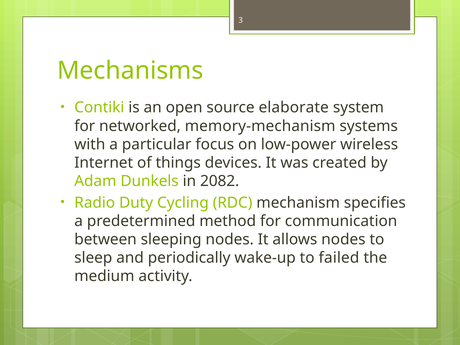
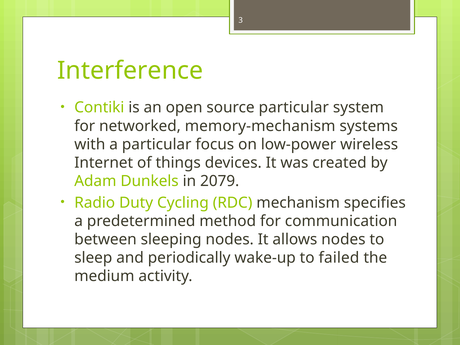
Mechanisms: Mechanisms -> Interference (130, 71)
source elaborate: elaborate -> particular (294, 108)
2082: 2082 -> 2079 (220, 181)
